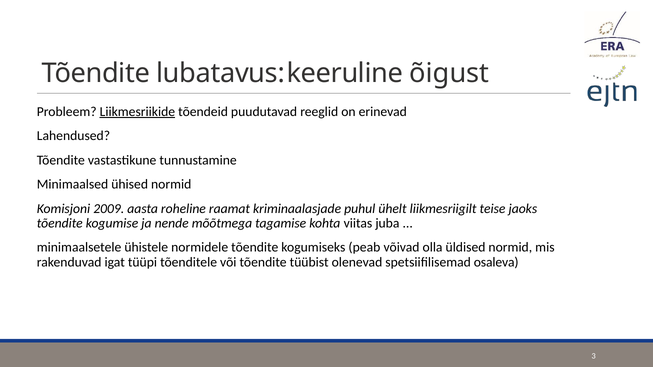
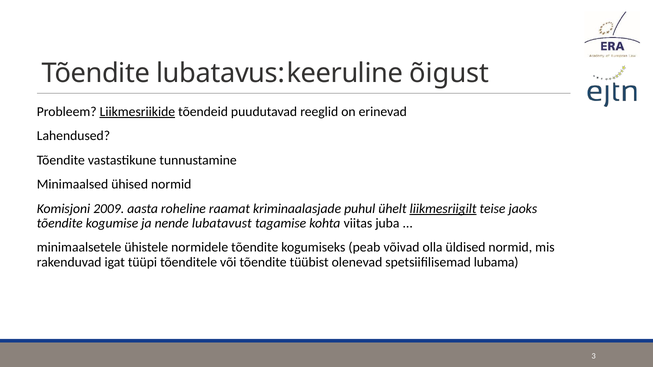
liikmesriigilt underline: none -> present (443, 209)
mõõtmega: mõõtmega -> lubatavust (222, 223)
osaleva: osaleva -> lubama (496, 262)
